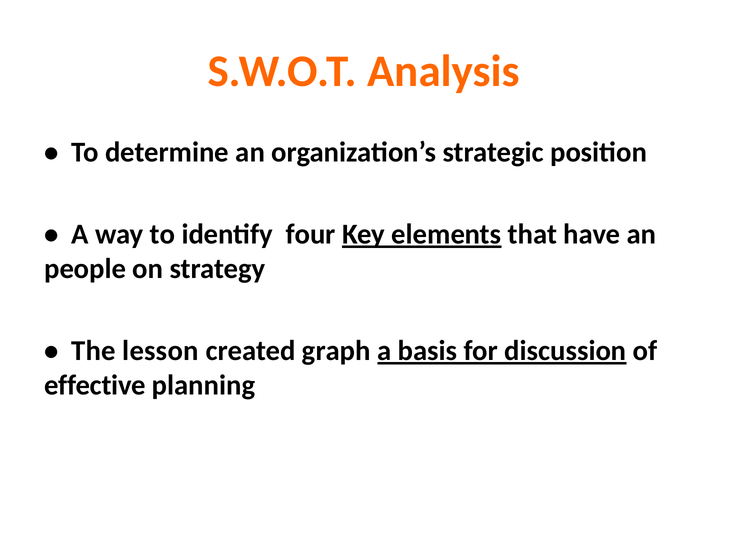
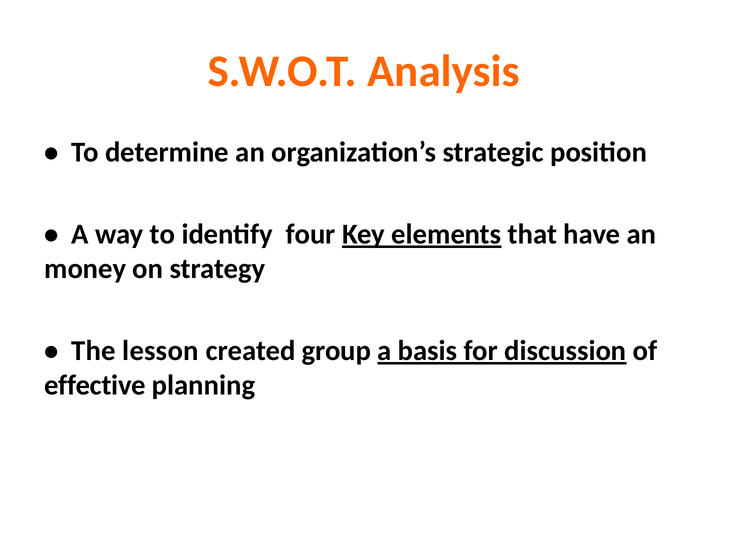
people: people -> money (85, 269)
graph: graph -> group (336, 351)
